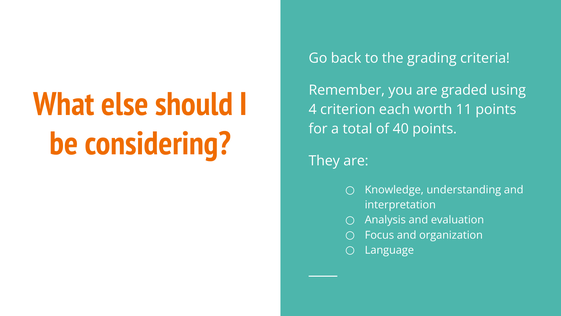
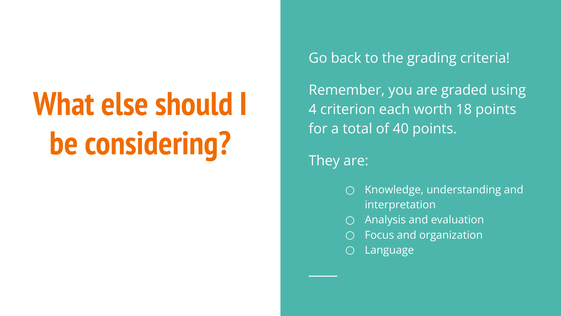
11: 11 -> 18 (464, 109)
